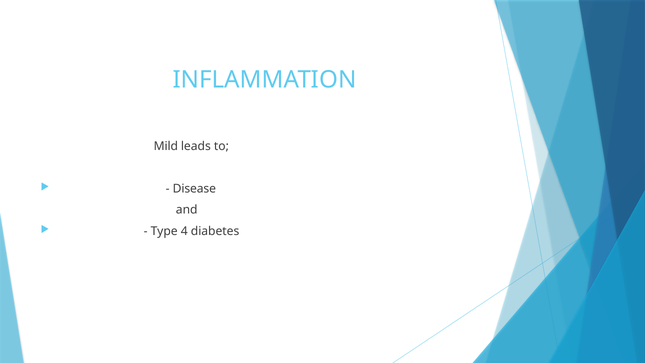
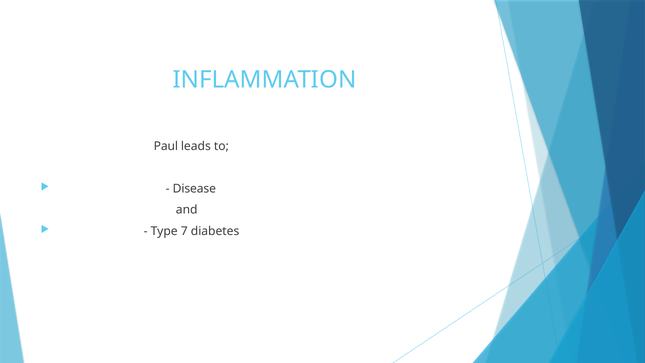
Mild: Mild -> Paul (166, 146)
4: 4 -> 7 (184, 231)
